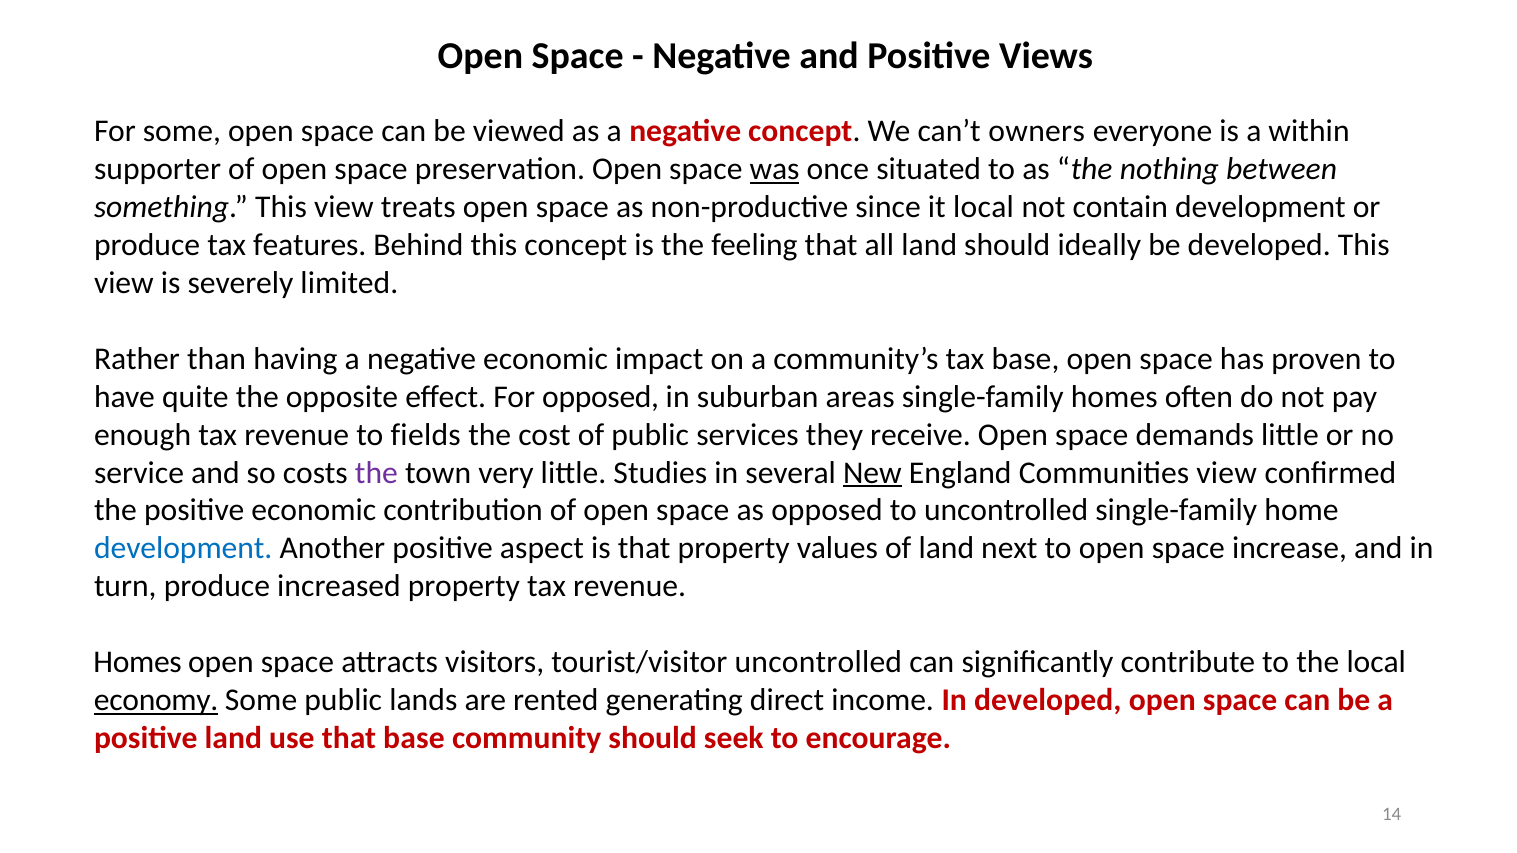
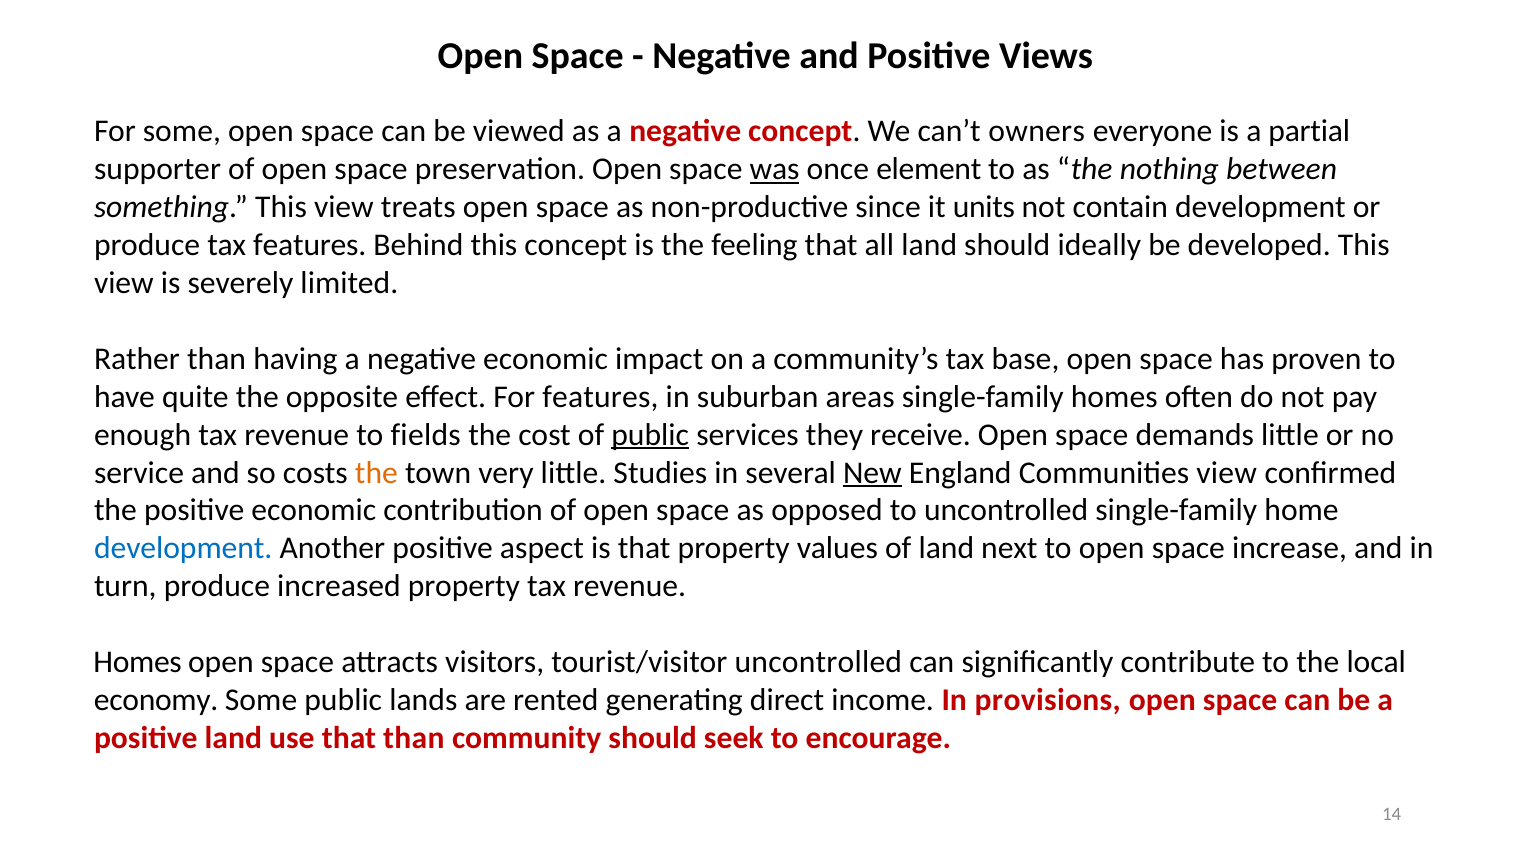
within: within -> partial (1309, 131)
situated: situated -> element (929, 169)
it local: local -> units (984, 207)
For opposed: opposed -> features (600, 397)
public underline: none -> present (650, 435)
the colour: purple -> orange (376, 473)
economy underline: present -> none (156, 700)
In developed: developed -> provisions (1048, 700)
that base: base -> than (414, 738)
